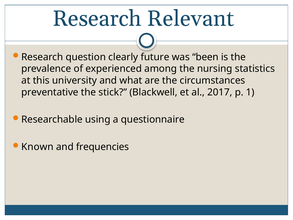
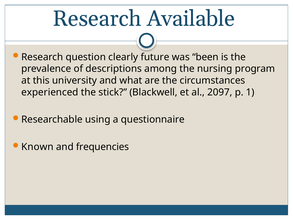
Relevant: Relevant -> Available (191, 19)
experienced: experienced -> descriptions (114, 69)
statistics: statistics -> program (255, 69)
preventative: preventative -> experienced (50, 92)
2017: 2017 -> 2097 (220, 92)
